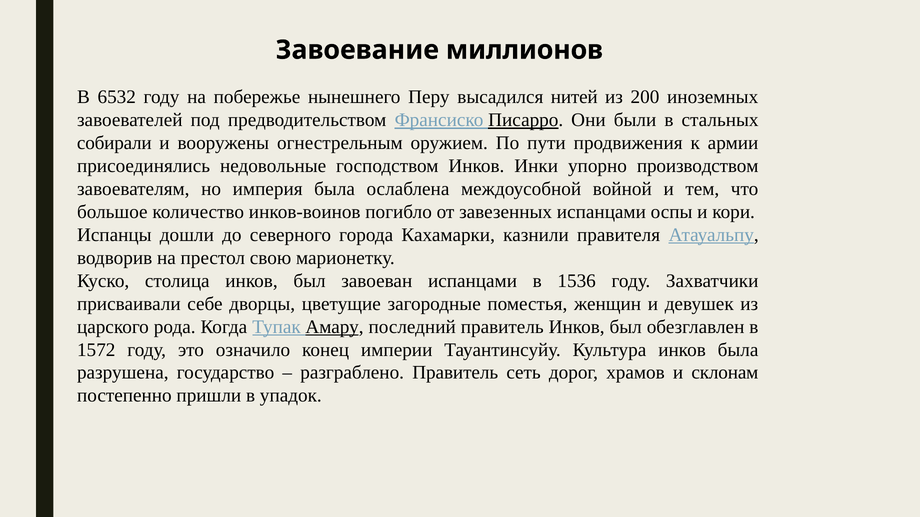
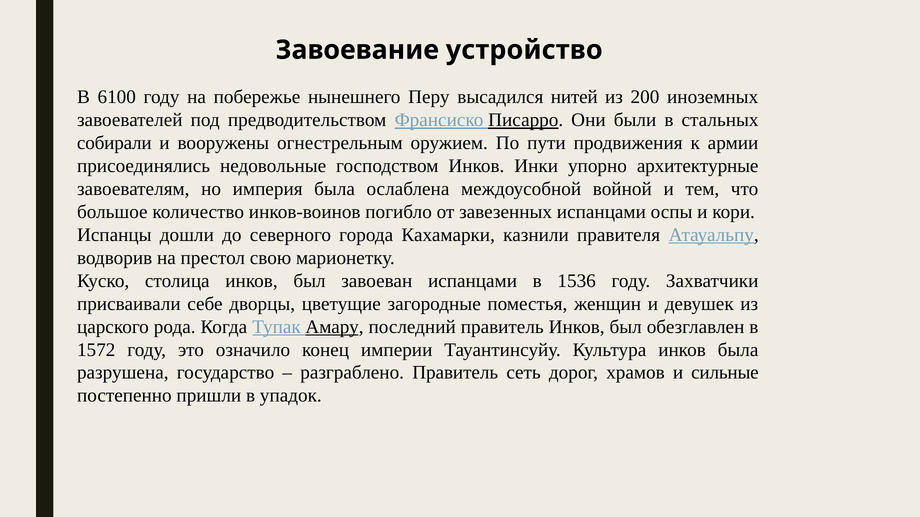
миллионов: миллионов -> устройство (524, 50)
6532: 6532 -> 6100 (117, 97)
производством: производством -> архитектурные (698, 166)
склонам: склонам -> сильные (725, 373)
